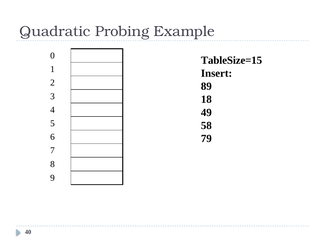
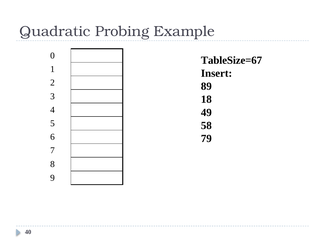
TableSize=15: TableSize=15 -> TableSize=67 (231, 60)
